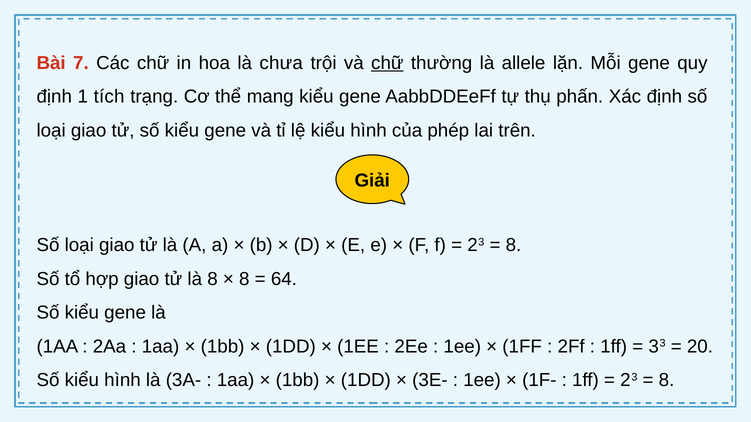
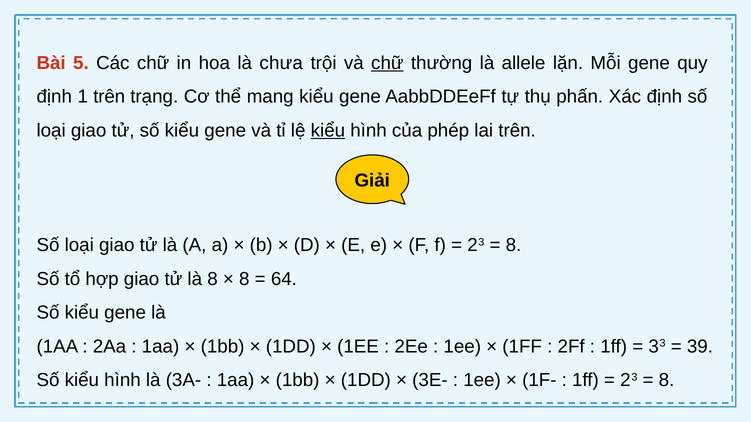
7: 7 -> 5 (81, 63)
1 tích: tích -> trên (109, 97)
kiểu underline: none -> present (328, 131)
20: 20 -> 39 (700, 347)
